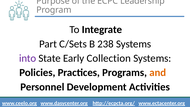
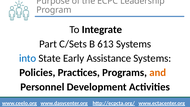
238: 238 -> 613 (106, 44)
into colour: purple -> blue (28, 58)
Collection: Collection -> Assistance (109, 58)
